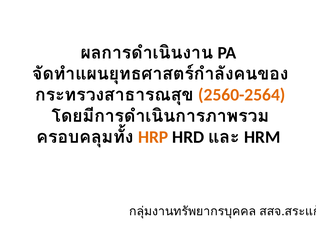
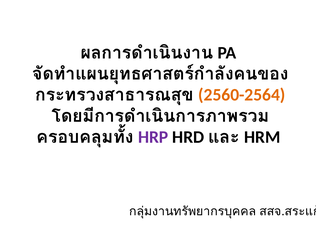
HRP colour: orange -> purple (153, 137)
